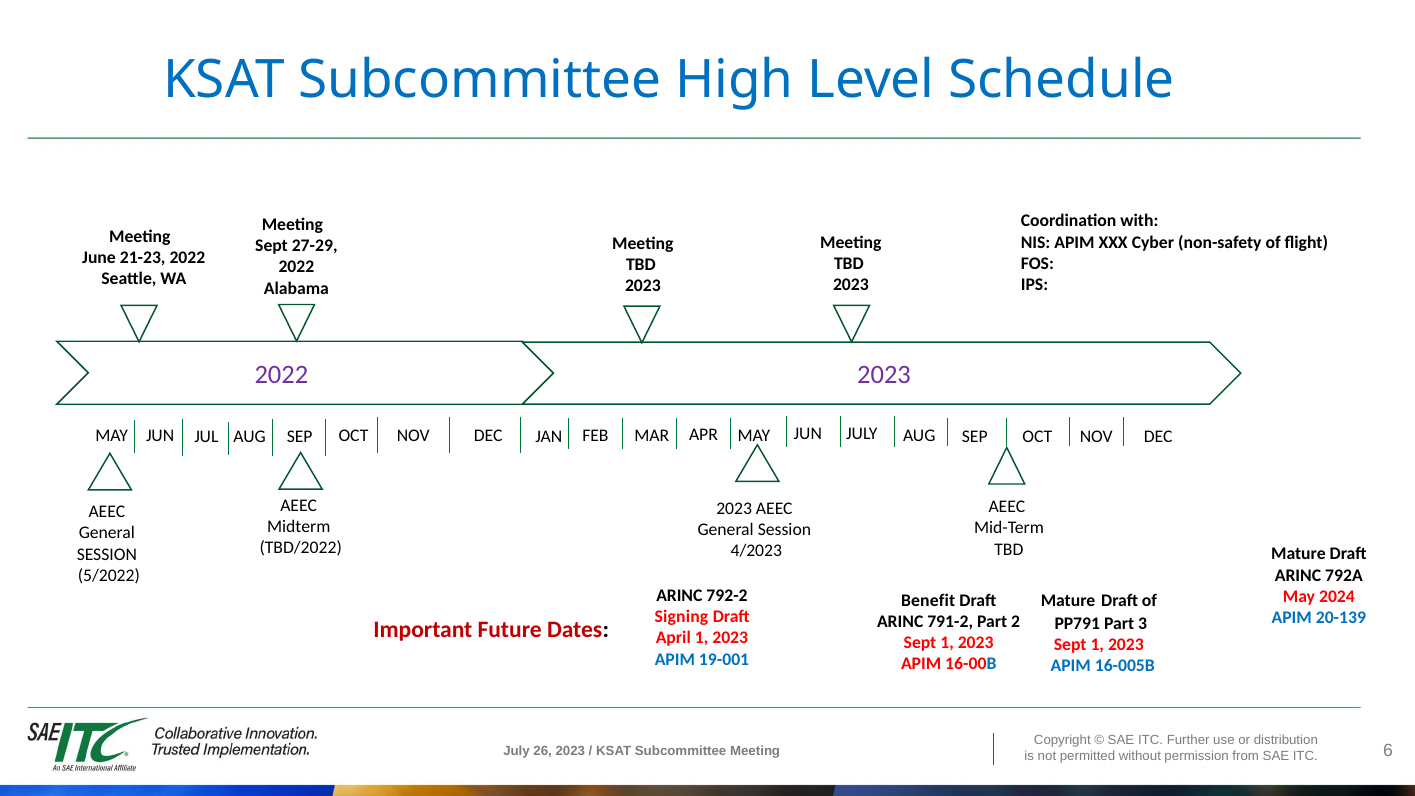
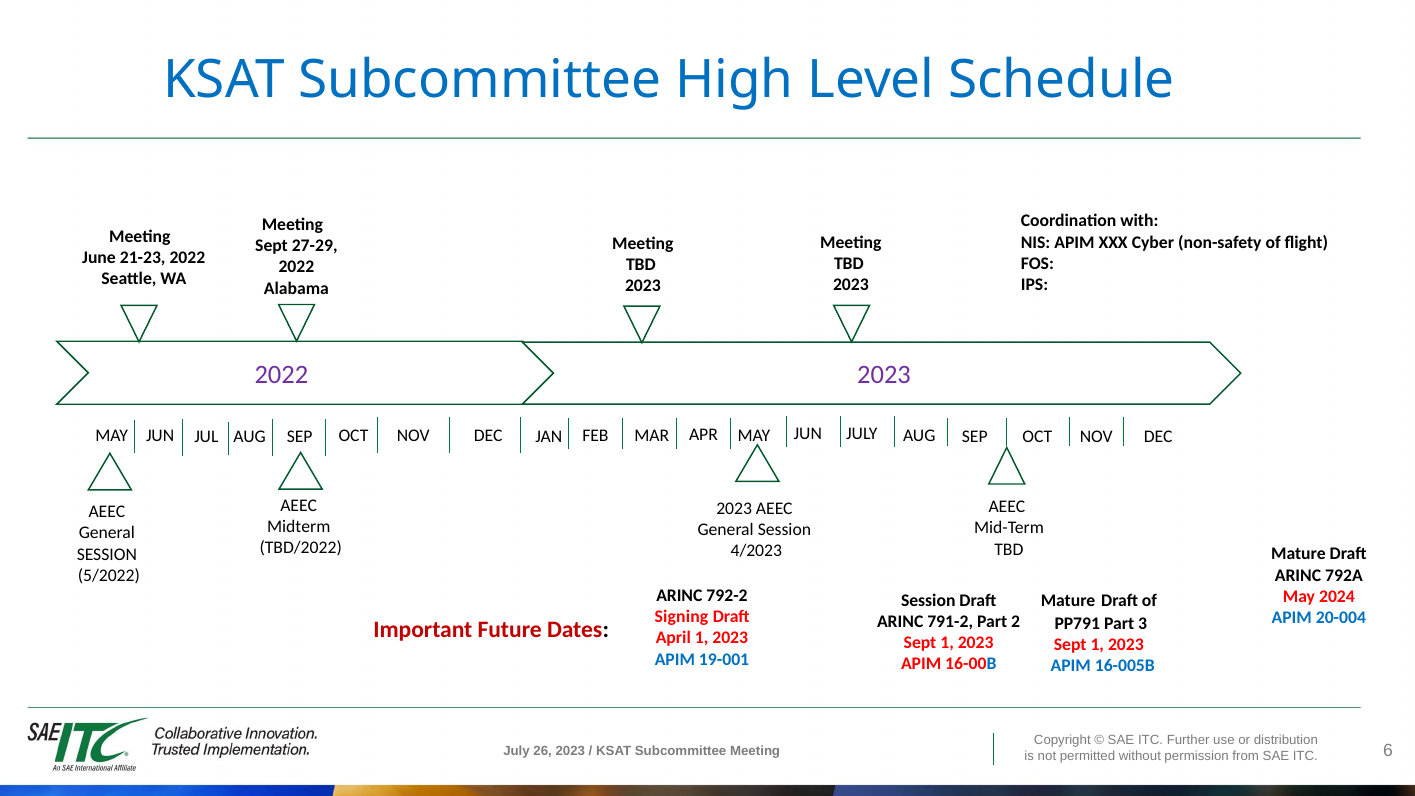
Benefit: Benefit -> Session (928, 600)
20-139: 20-139 -> 20-004 (1341, 618)
